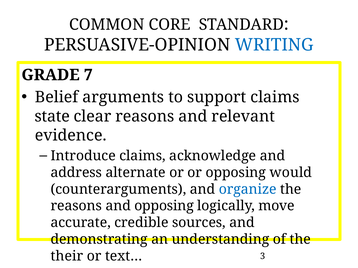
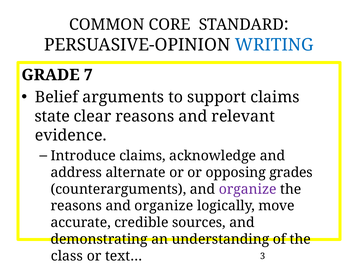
would: would -> grades (291, 173)
organize colour: blue -> purple (248, 190)
reasons and opposing: opposing -> organize (164, 206)
their: their -> class (67, 256)
